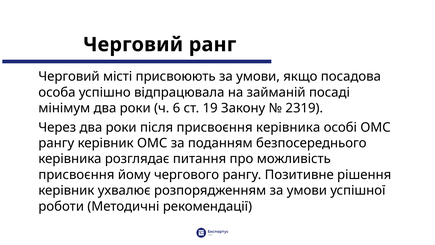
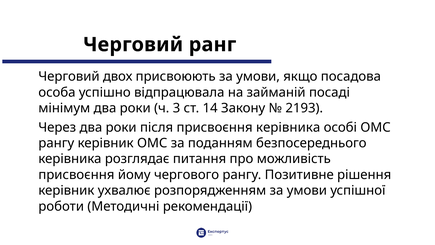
місті: місті -> двох (118, 76)
6: 6 -> 3 (176, 108)
19: 19 -> 14 (210, 108)
2319: 2319 -> 2193 (304, 108)
